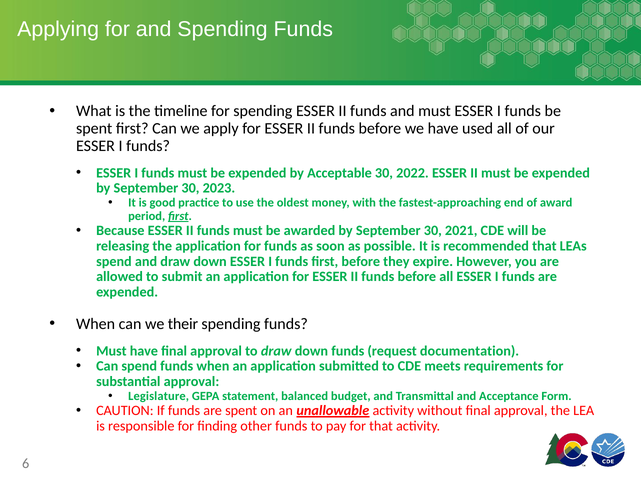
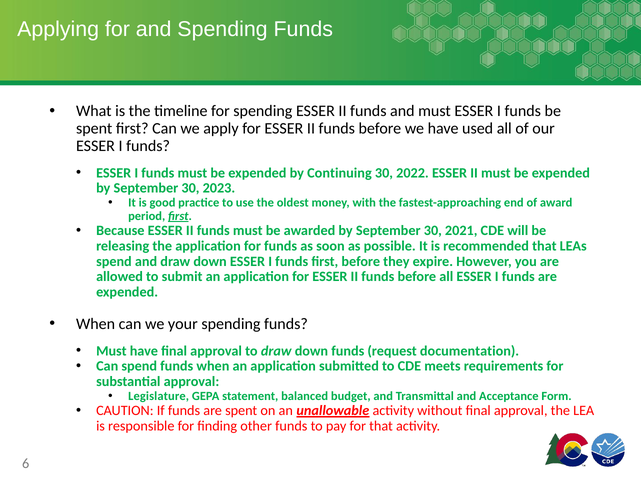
Acceptable: Acceptable -> Continuing (339, 173)
their: their -> your (183, 324)
